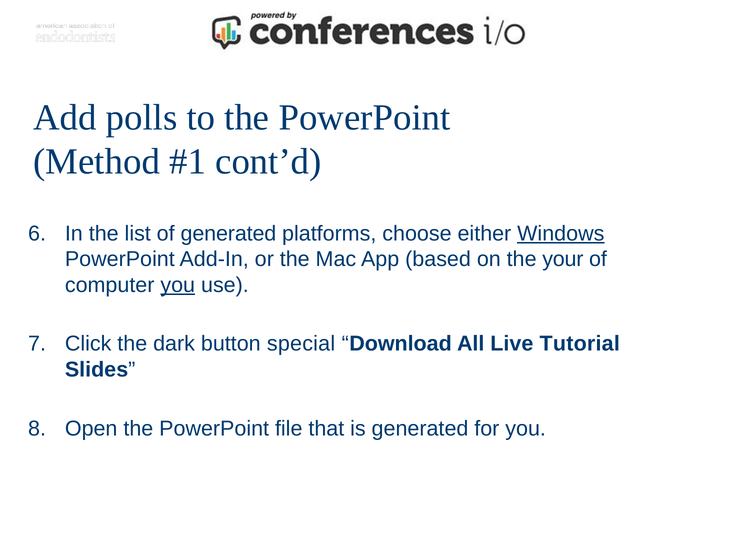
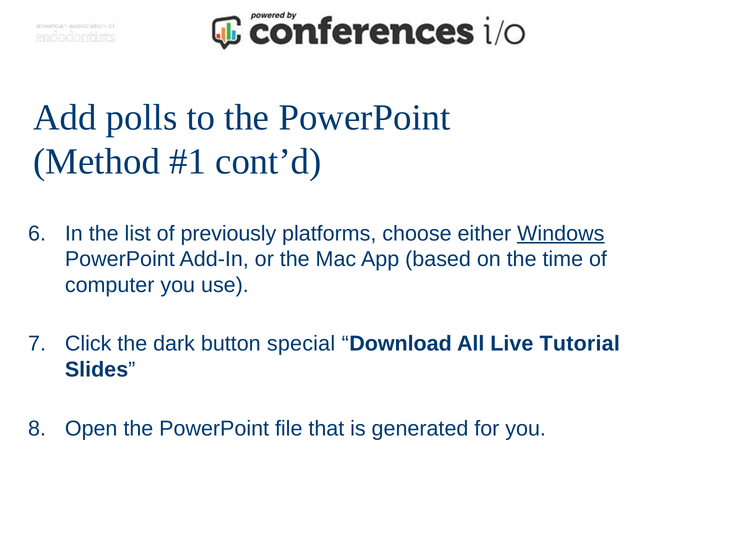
of generated: generated -> previously (228, 233)
your: your -> time (563, 259)
you underline: present -> none (178, 285)
